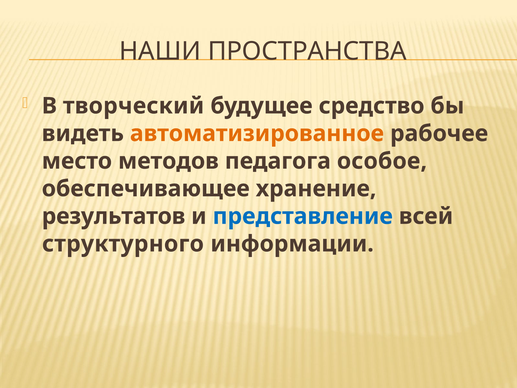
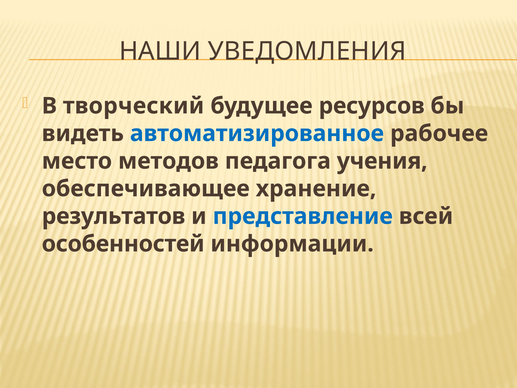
ПРОСТРАНСТВА: ПРОСТРАНСТВА -> УВЕДОМЛЕНИЯ (307, 51)
средство: средство -> ресурсов (372, 106)
автоматизированное colour: orange -> blue (257, 133)
особое: особое -> учения (382, 161)
структурного: структурного -> особенностей (123, 244)
